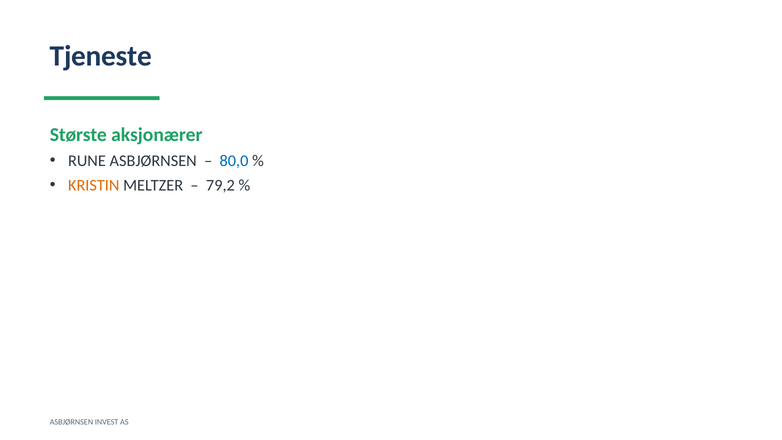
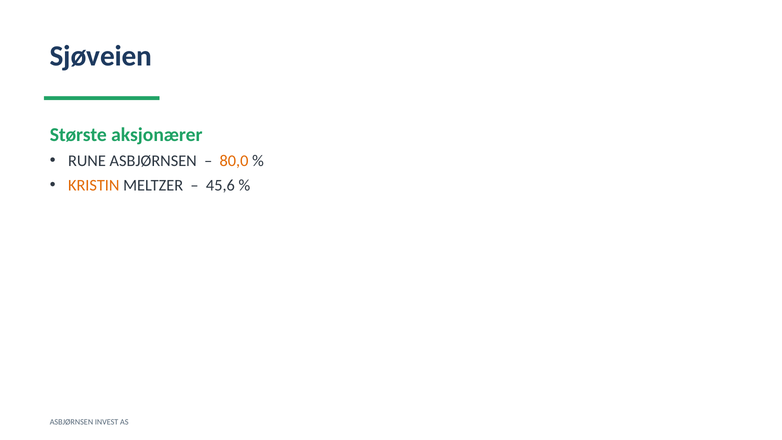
Tjeneste: Tjeneste -> Sjøveien (101, 56)
80,0 colour: blue -> orange (234, 161)
79,2: 79,2 -> 45,6 (220, 185)
